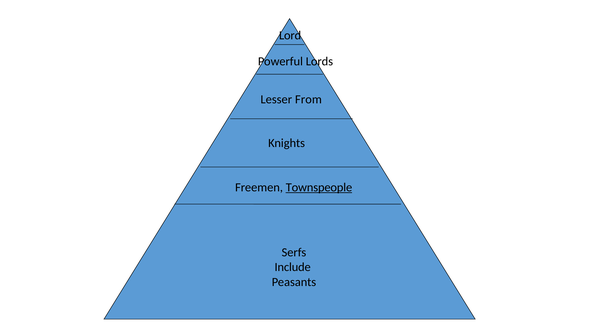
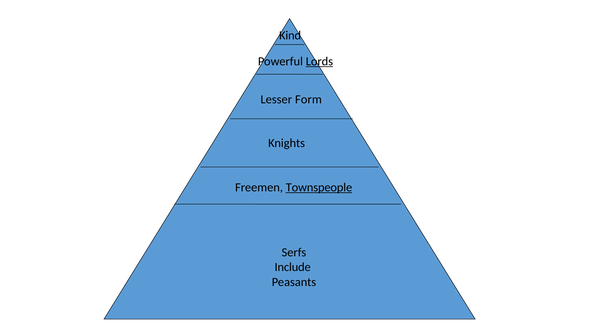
Lord: Lord -> Kind (290, 35)
Lords underline: none -> present (319, 61)
From: From -> Form (308, 100)
